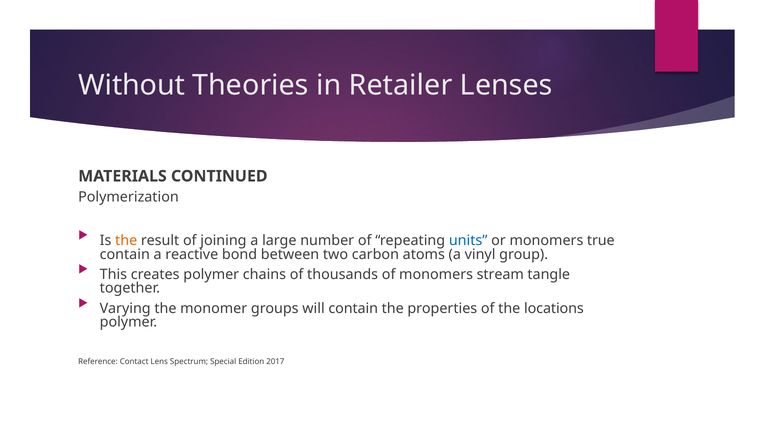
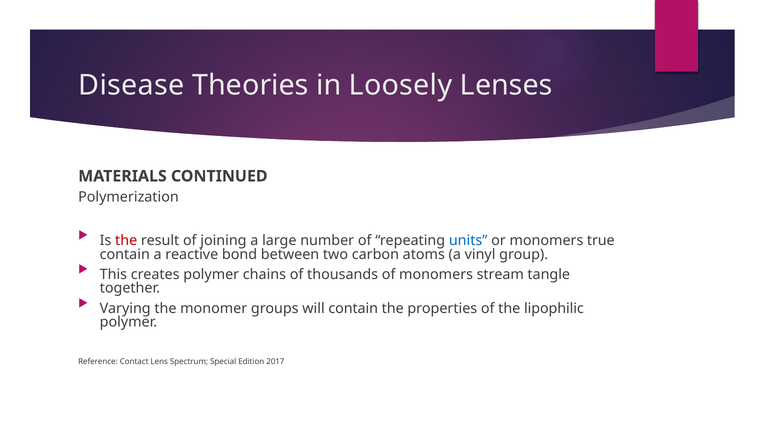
Without: Without -> Disease (131, 85)
Retailer: Retailer -> Loosely (400, 85)
the colour: orange -> red (126, 241)
locations: locations -> lipophilic (554, 309)
